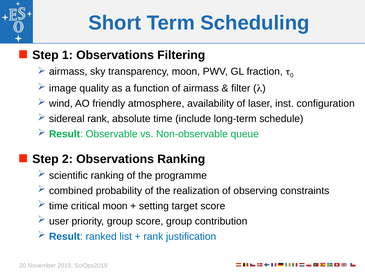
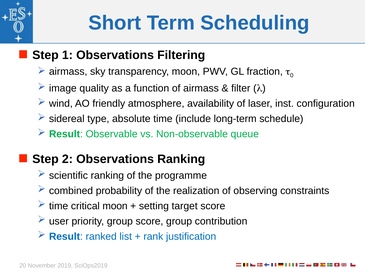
sidereal rank: rank -> type (98, 119)
